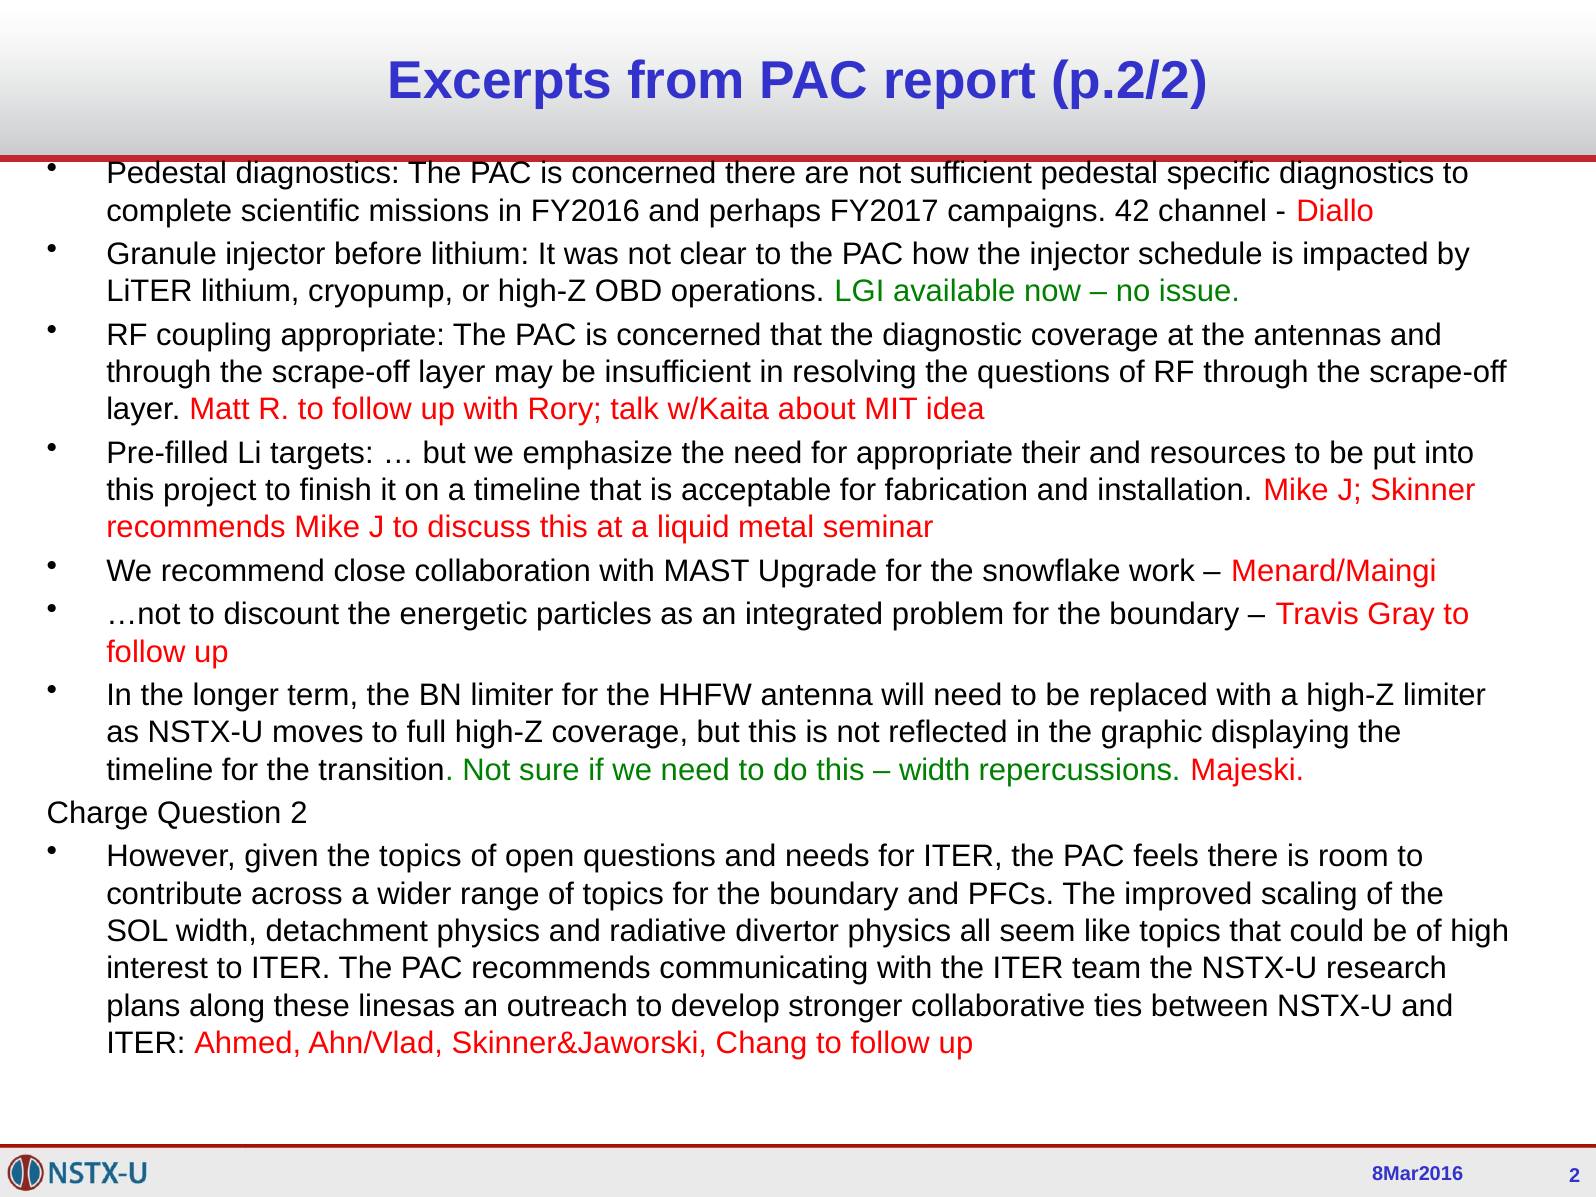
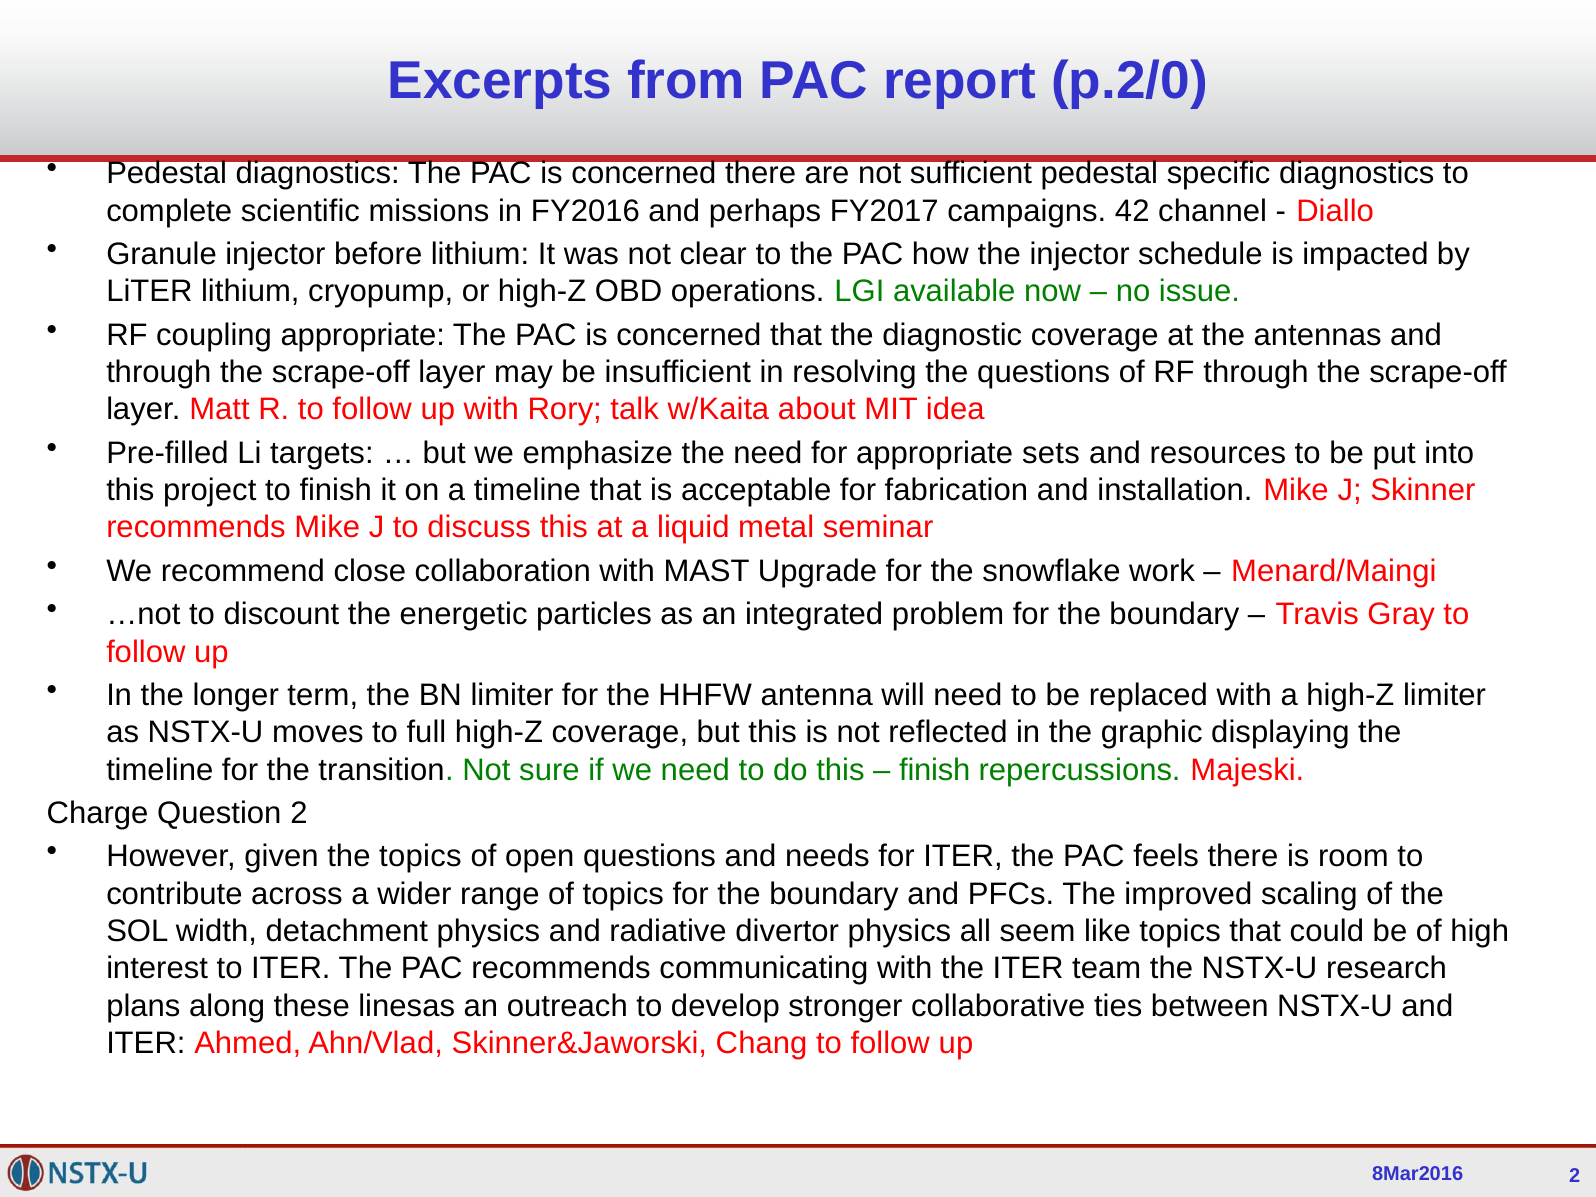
p.2/2: p.2/2 -> p.2/0 (1130, 81)
their: their -> sets (1051, 453)
width: width -> finish (935, 770)
